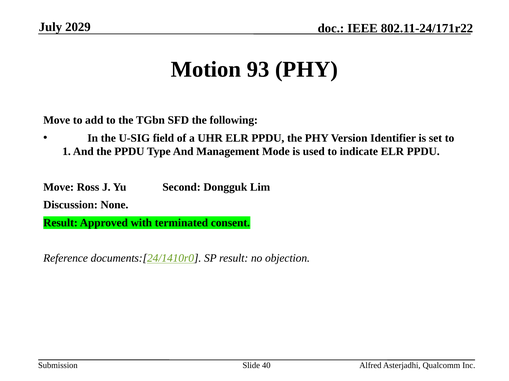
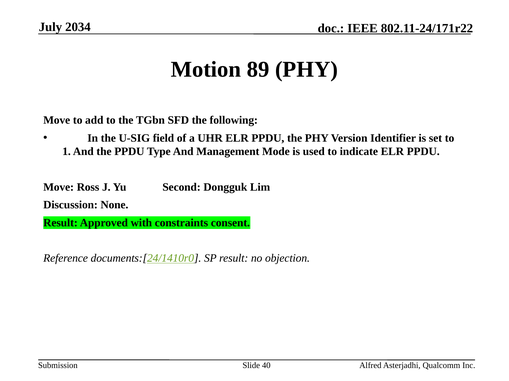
2029: 2029 -> 2034 (78, 27)
93: 93 -> 89 (258, 69)
terminated: terminated -> constraints (181, 223)
